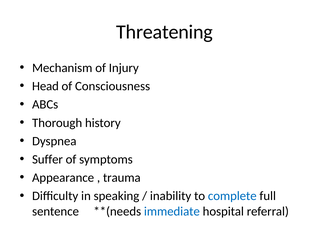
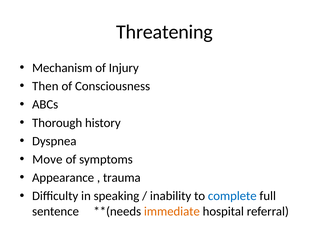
Head: Head -> Then (45, 86)
Suffer: Suffer -> Move (47, 159)
immediate colour: blue -> orange (172, 211)
